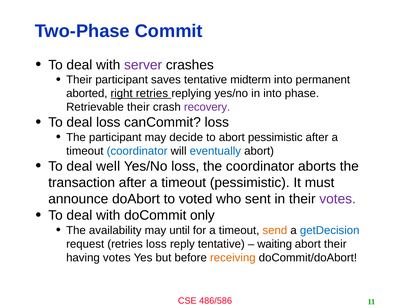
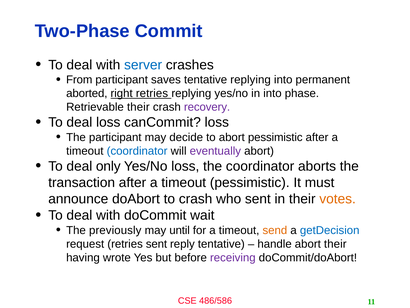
server colour: purple -> blue (143, 65)
Their: Their -> From (79, 80)
tentative midterm: midterm -> replying (251, 80)
eventually colour: blue -> purple (215, 151)
well: well -> only (108, 166)
to voted: voted -> crash (196, 199)
votes colour: purple -> orange (338, 199)
only: only -> wait (202, 215)
availability: availability -> previously (115, 230)
retries loss: loss -> sent (156, 244)
waiting: waiting -> handle (275, 244)
having votes: votes -> wrote (117, 257)
receiving colour: orange -> purple (233, 257)
